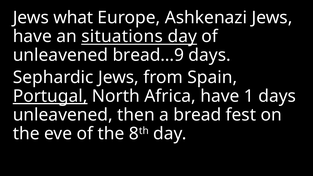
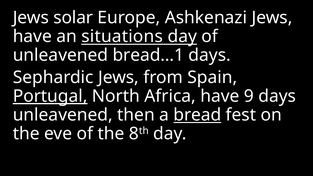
what: what -> solar (73, 18)
bread…9: bread…9 -> bread…1 (148, 55)
1: 1 -> 9 (249, 96)
bread underline: none -> present (197, 115)
